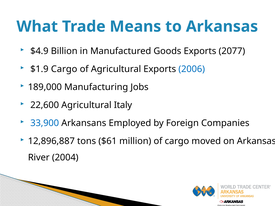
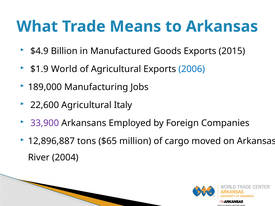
2077: 2077 -> 2015 (232, 51)
$1.9 Cargo: Cargo -> World (64, 69)
33,900 colour: blue -> purple (45, 123)
$61: $61 -> $65 (108, 141)
